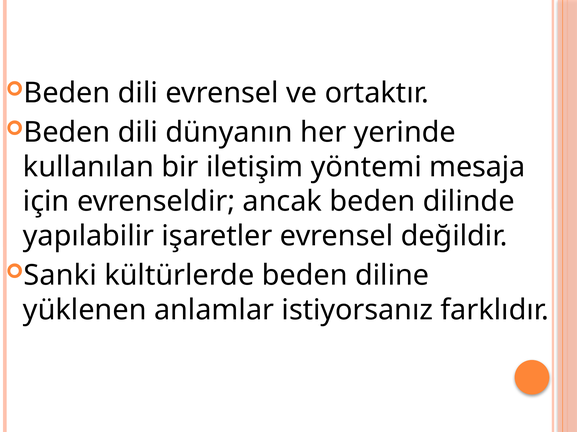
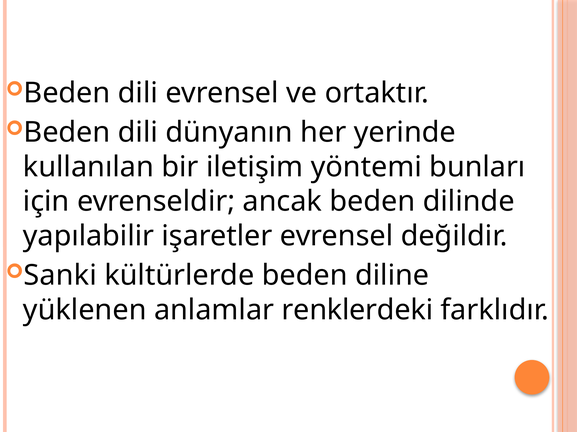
mesaja: mesaja -> bunları (477, 167)
istiyorsanız: istiyorsanız -> renklerdeki (357, 310)
